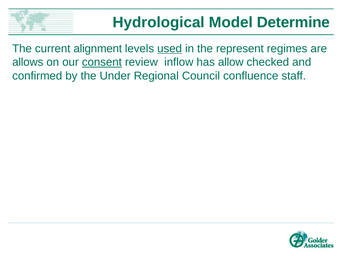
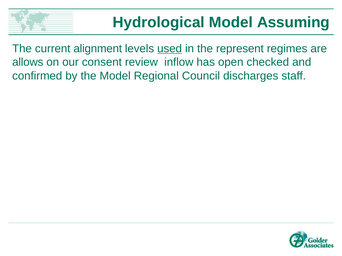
Determine: Determine -> Assuming (293, 22)
consent underline: present -> none (102, 62)
allow: allow -> open (231, 62)
the Under: Under -> Model (115, 76)
confluence: confluence -> discharges (251, 76)
